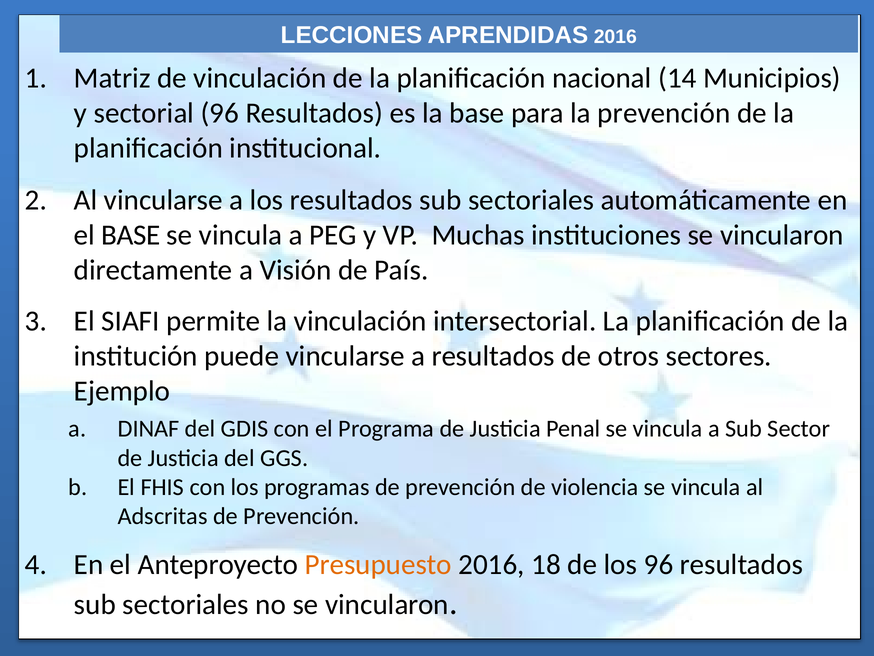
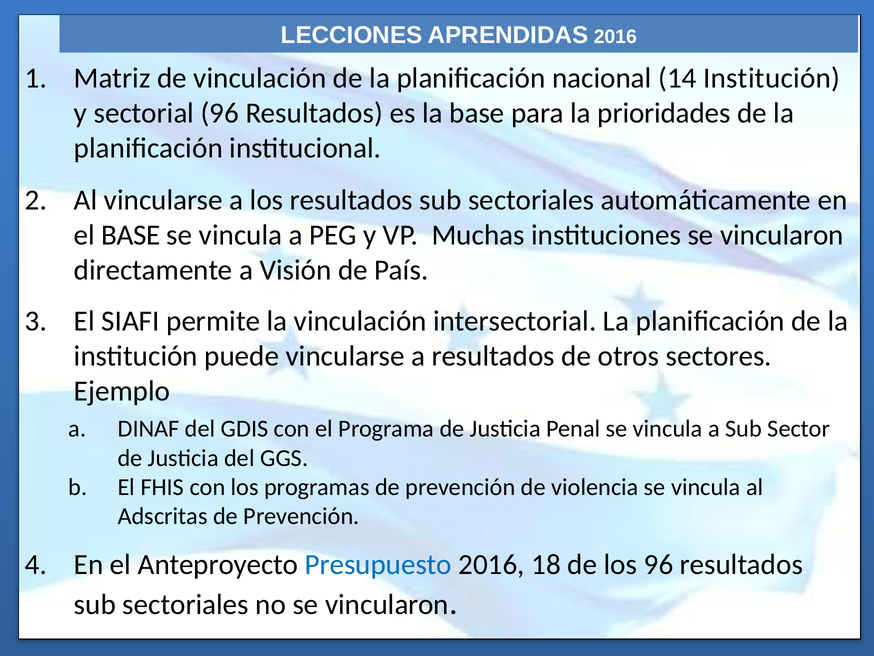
14 Municipios: Municipios -> Institución (772, 78)
la prevención: prevención -> prioridades (664, 113)
Presupuesto colour: orange -> blue (378, 564)
